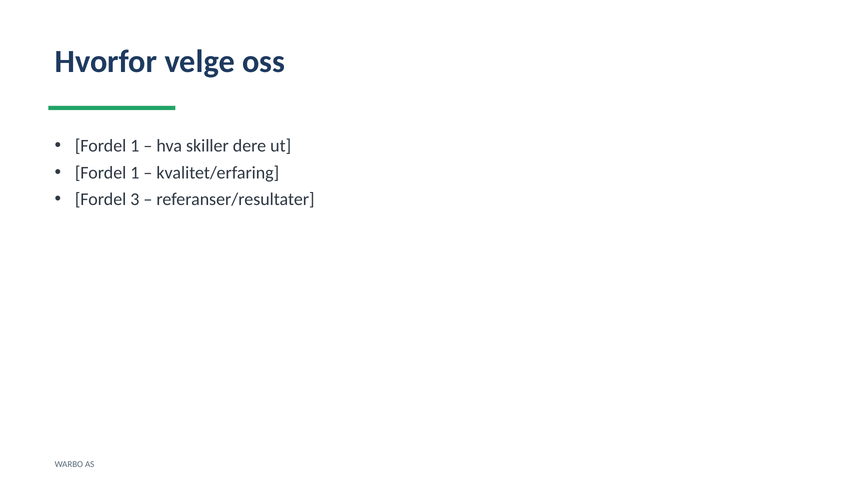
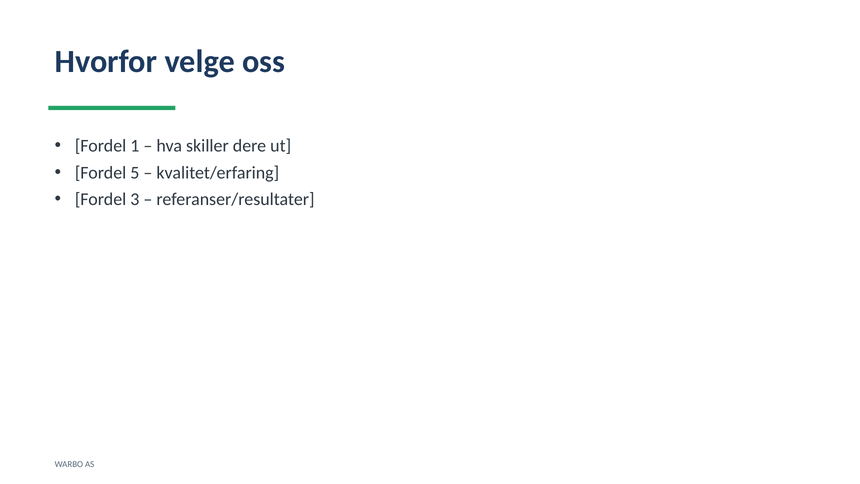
1: 1 -> 5 (135, 173)
